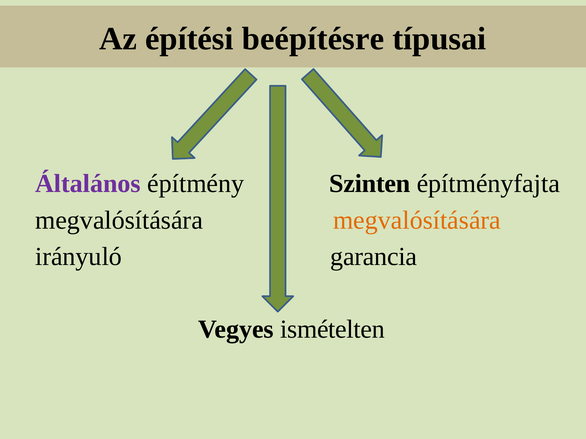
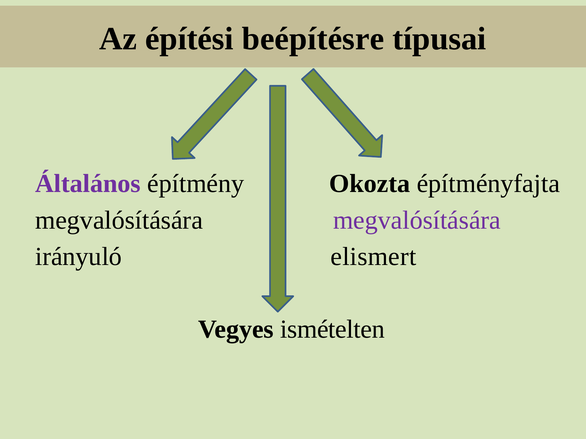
Szinten: Szinten -> Okozta (370, 184)
megvalósítására colour: orange -> purple (417, 220)
garancia: garancia -> elismert (373, 257)
